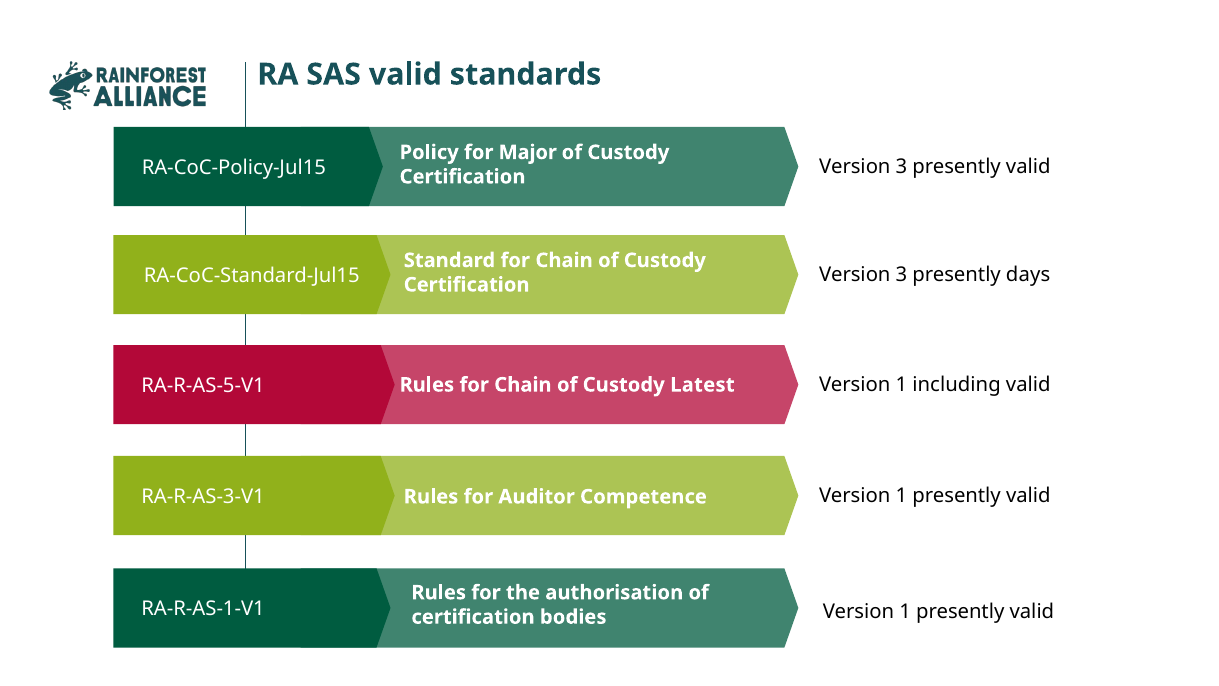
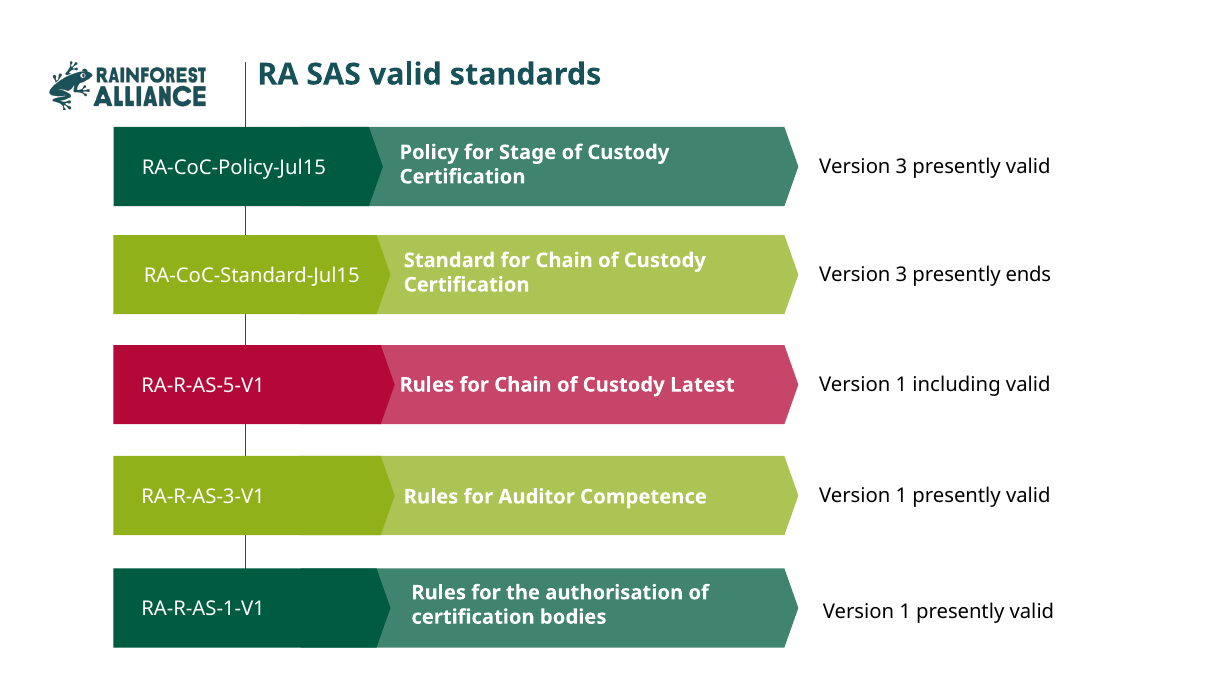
Major: Major -> Stage (528, 152)
days: days -> ends (1028, 275)
